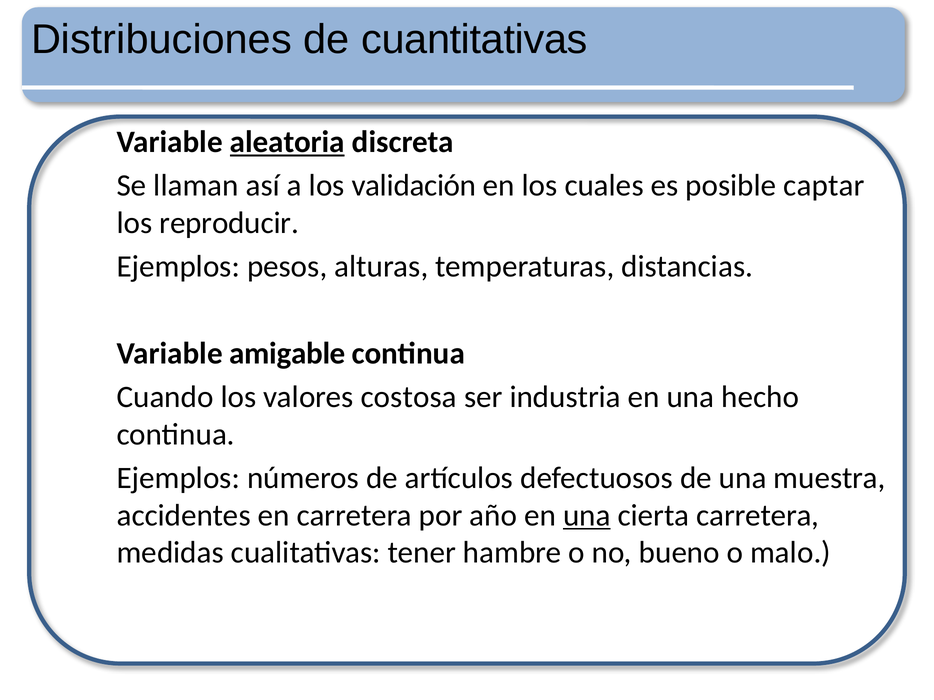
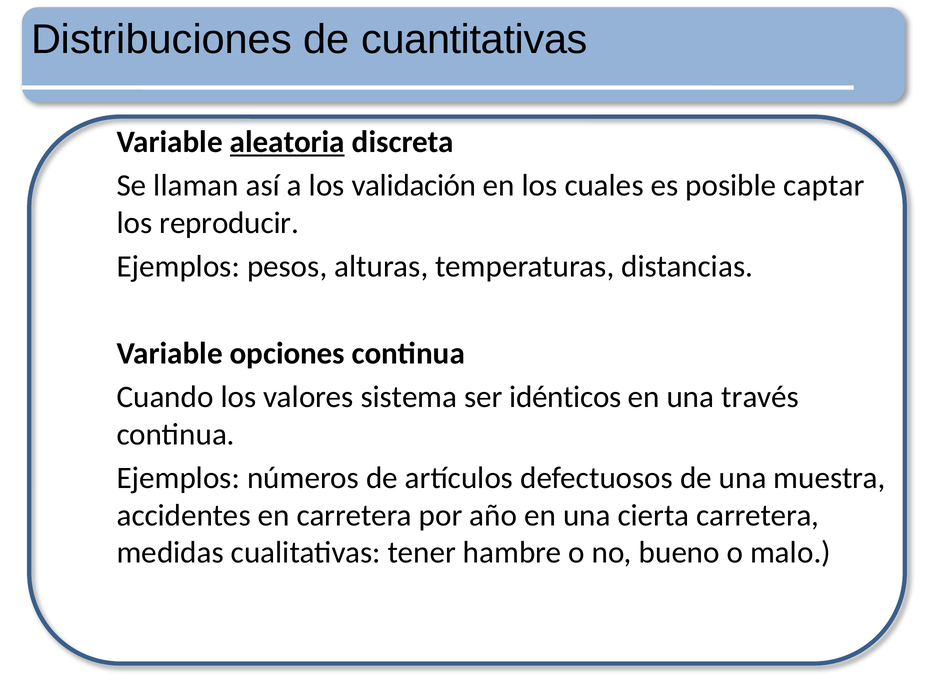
amigable: amigable -> opciones (287, 354)
costosa: costosa -> sistema (409, 397)
industria: industria -> idénticos (565, 397)
hecho: hecho -> través (760, 397)
una underline: present -> none (587, 516)
